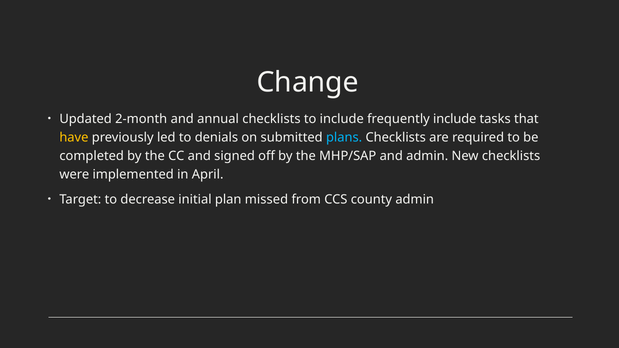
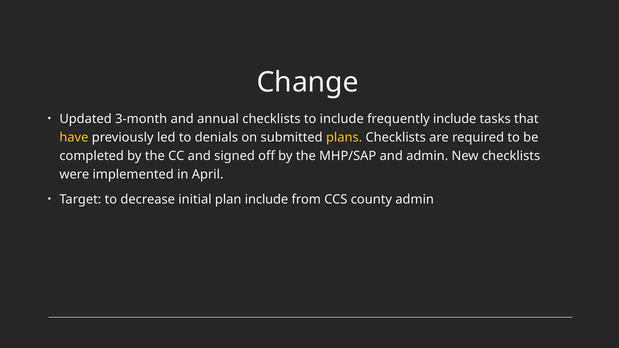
2-month: 2-month -> 3-month (141, 119)
plans colour: light blue -> yellow (344, 138)
plan missed: missed -> include (267, 200)
